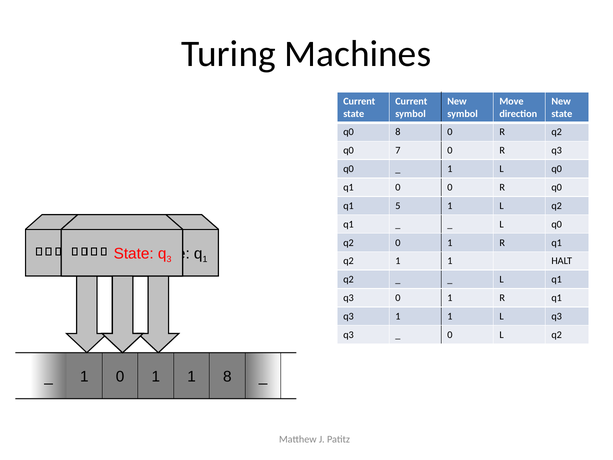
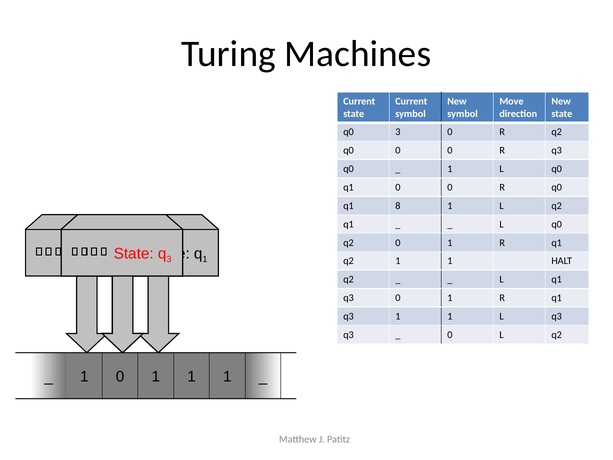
q0 8: 8 -> 3 (398, 132)
q0 7: 7 -> 0 (398, 150)
5: 5 -> 8 (398, 206)
8: 8 -> 1 (227, 377)
